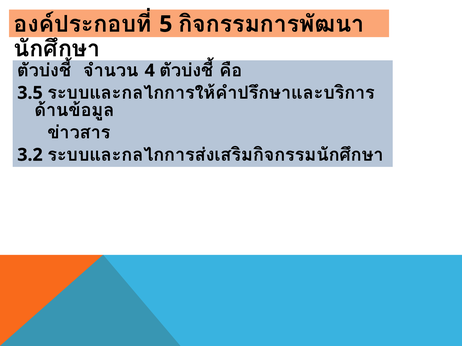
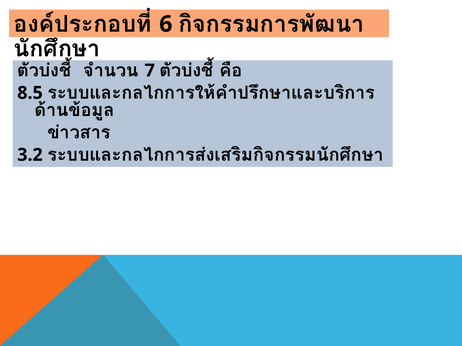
5: 5 -> 6 (166, 24)
4: 4 -> 7 (150, 71)
3.5: 3.5 -> 8.5 (30, 93)
